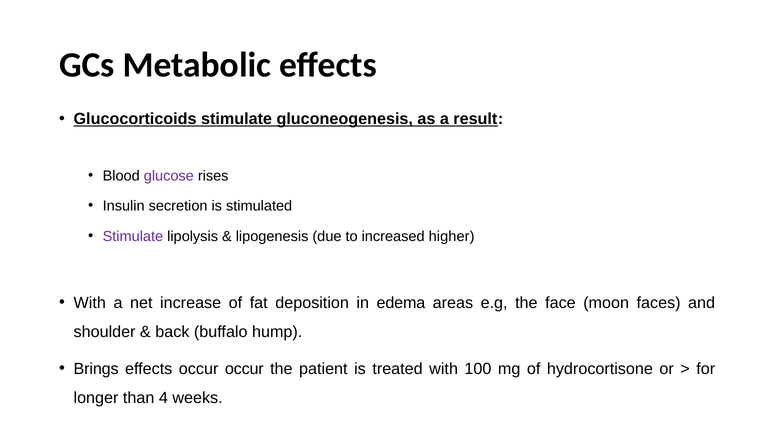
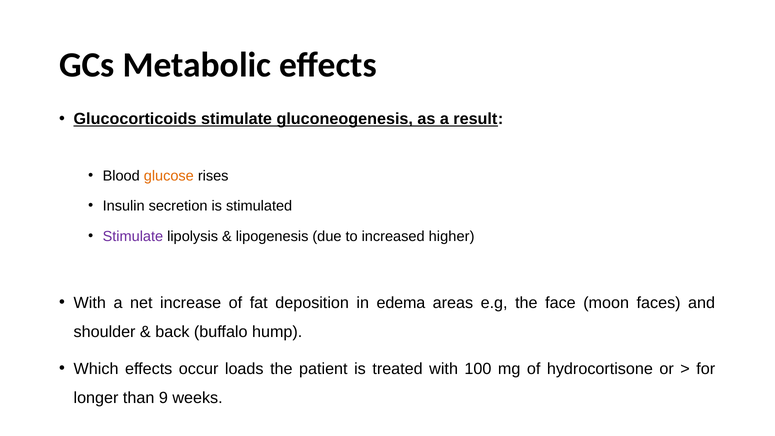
glucose colour: purple -> orange (169, 176)
Brings: Brings -> Which (96, 369)
occur occur: occur -> loads (244, 369)
4: 4 -> 9 (163, 398)
